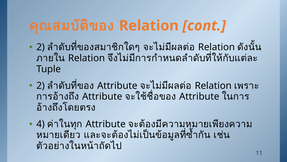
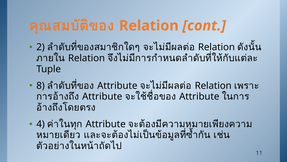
2: 2 -> 8 (41, 85)
